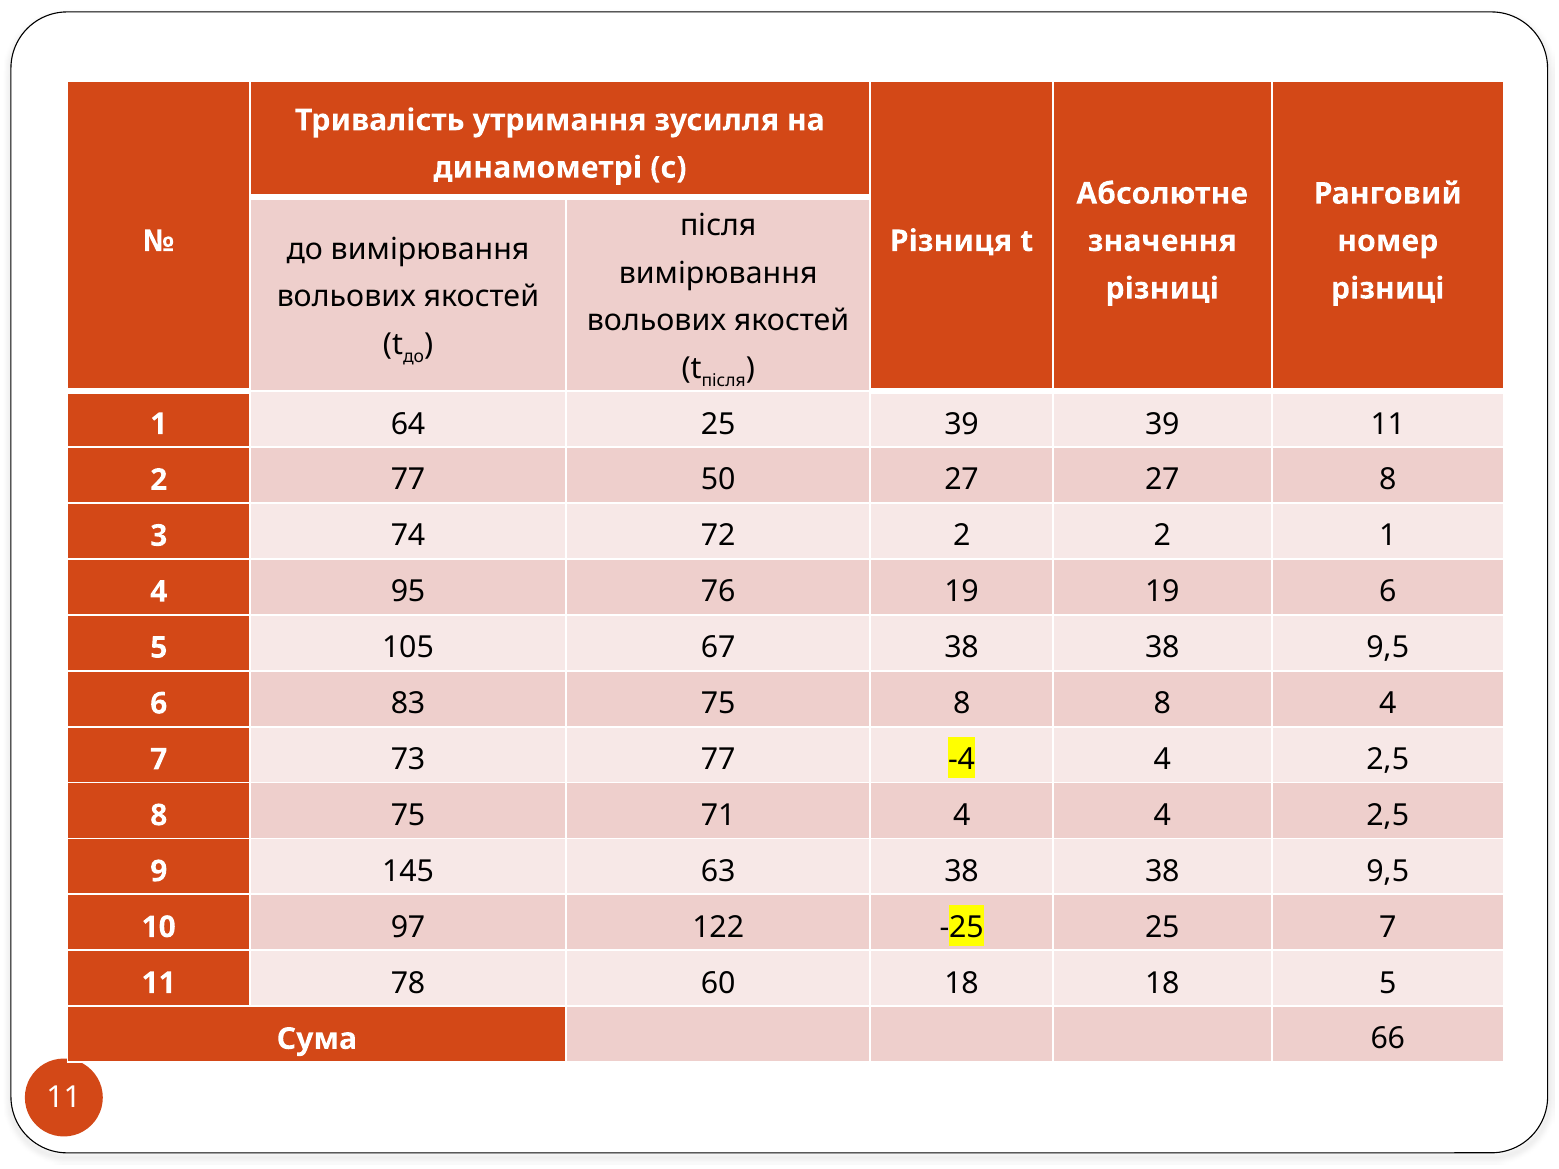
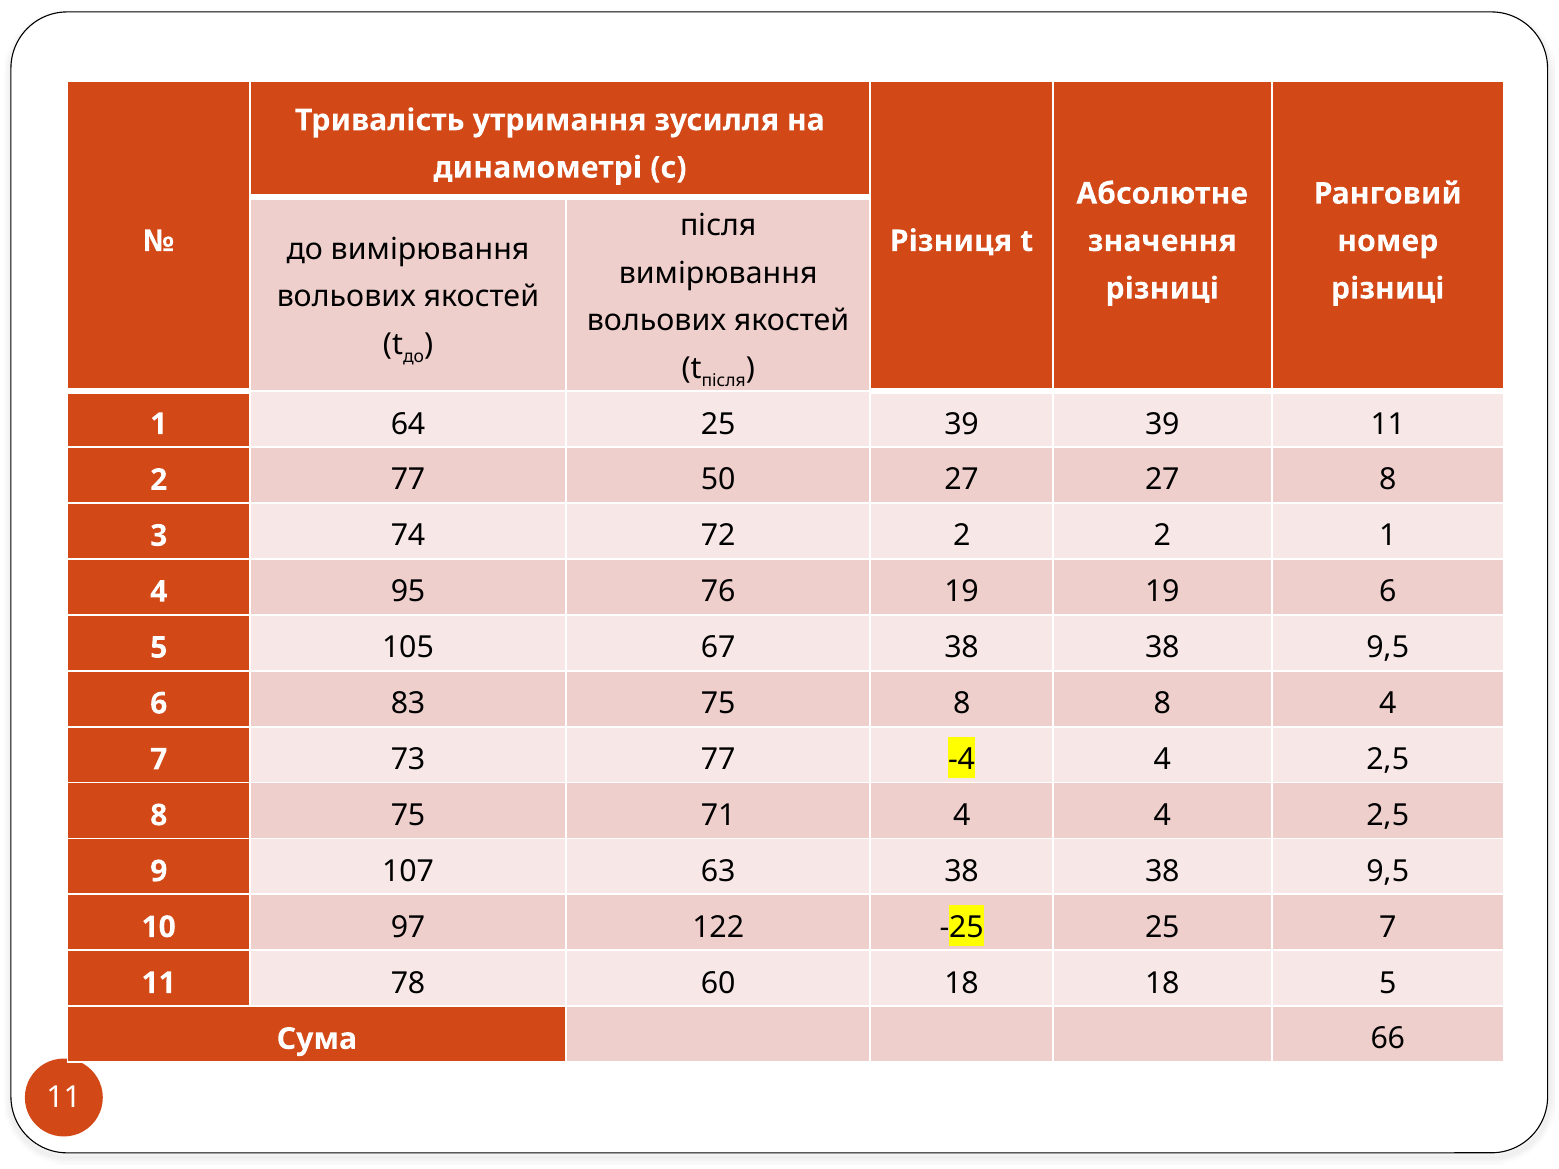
145: 145 -> 107 (408, 871)
